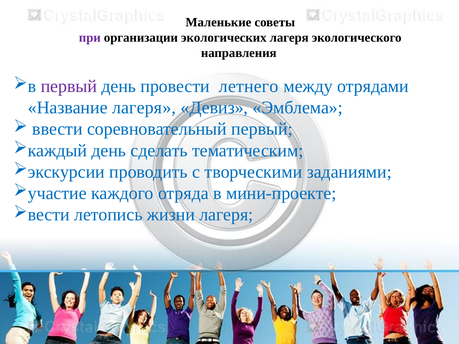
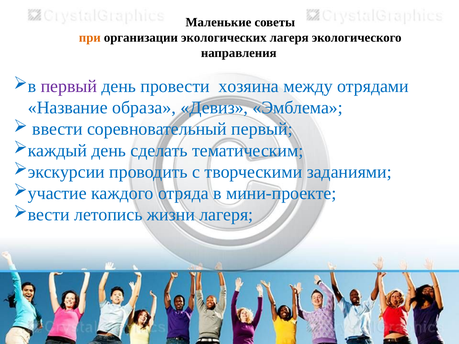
при colour: purple -> orange (90, 38)
летнего: летнего -> хозяина (249, 86)
Название лагеря: лагеря -> образа (144, 108)
